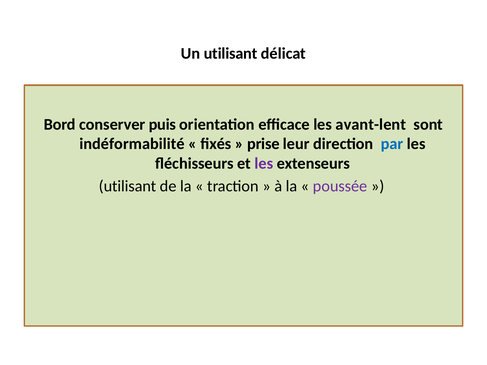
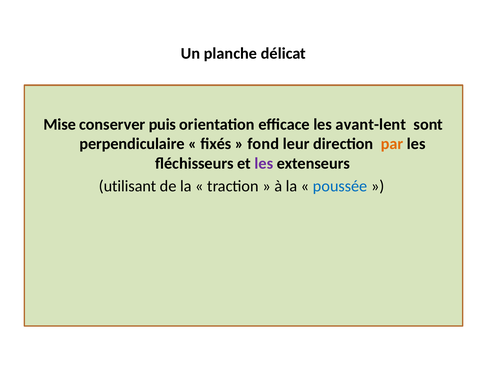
Un utilisant: utilisant -> planche (230, 54)
Bord: Bord -> Mise (60, 125)
indéformabilité: indéformabilité -> perpendiculaire (132, 144)
prise: prise -> fond (263, 144)
par colour: blue -> orange (392, 144)
poussée colour: purple -> blue (340, 186)
